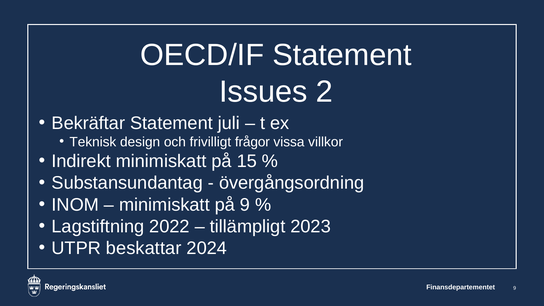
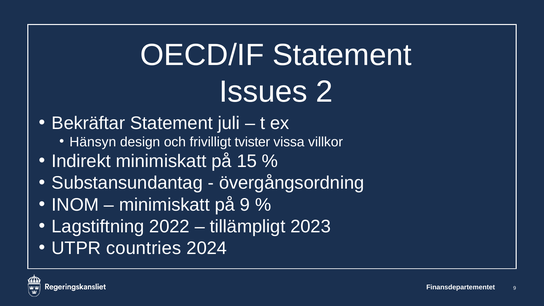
Teknisk: Teknisk -> Hänsyn (93, 142)
frågor: frågor -> tvister (252, 142)
beskattar: beskattar -> countries (144, 248)
